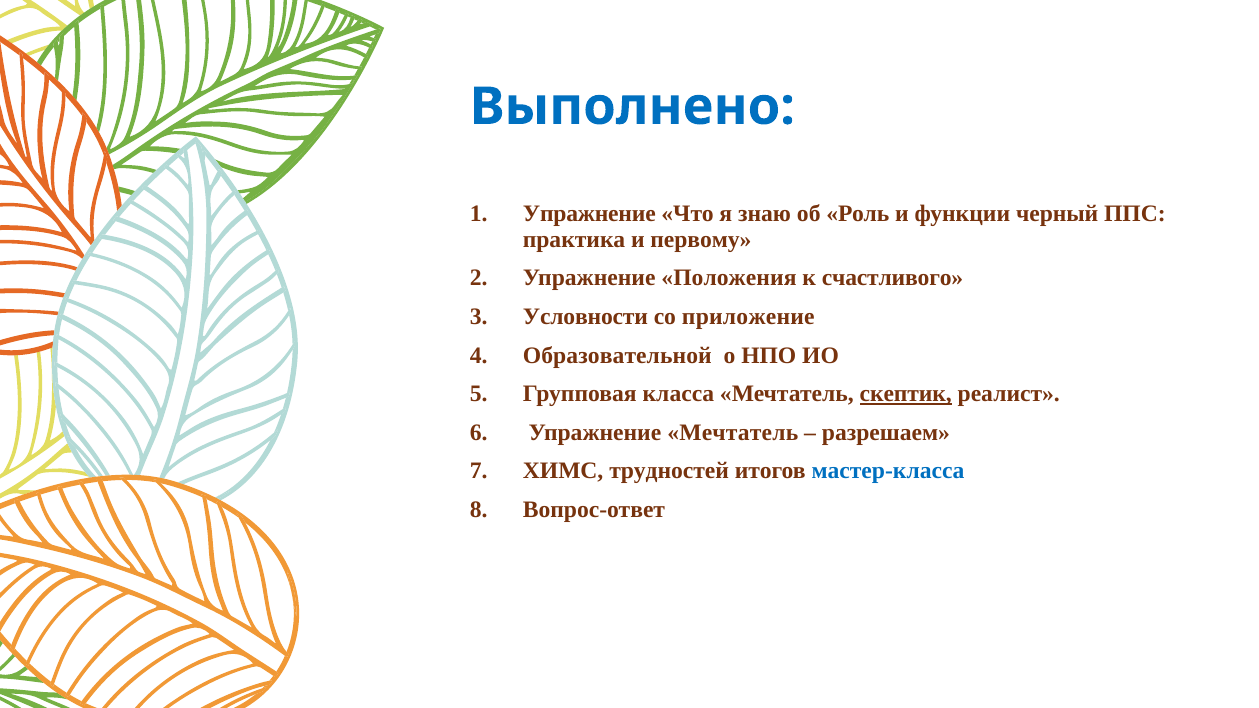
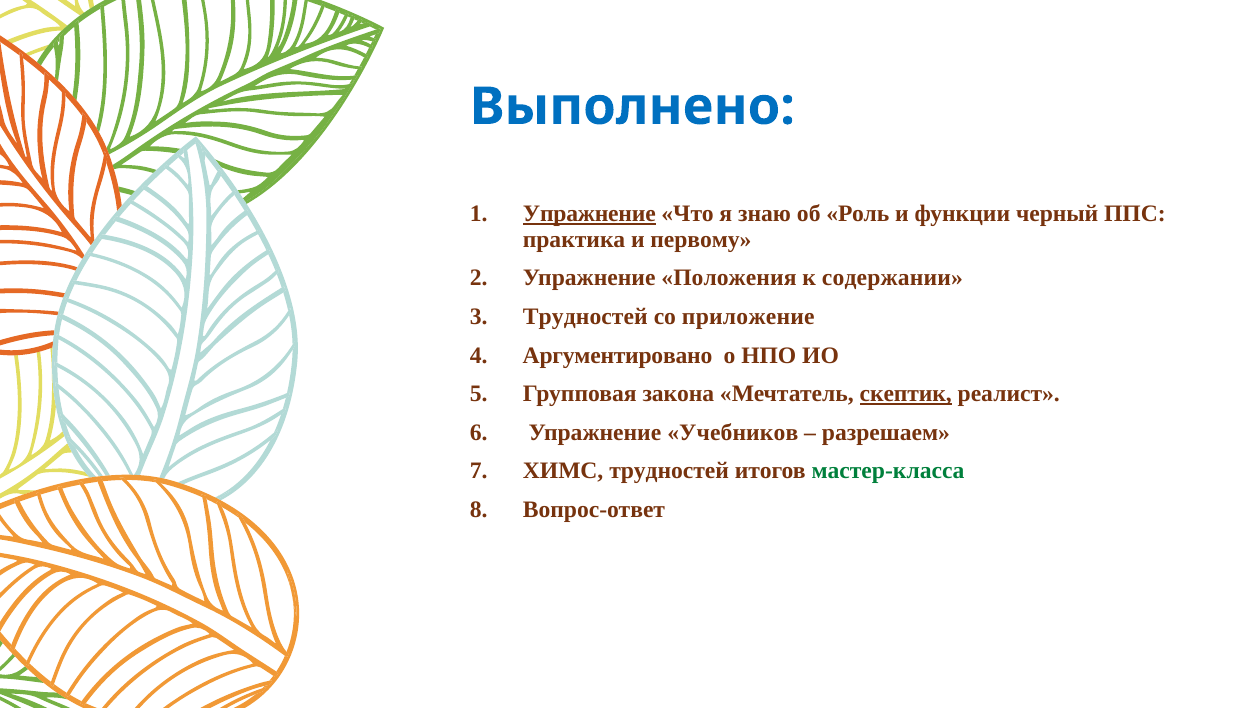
Упражнение underline: none -> present (589, 214)
счастливого: счастливого -> содержании (892, 278)
Условности: Условности -> Трудностей (585, 317)
Образовательной: Образовательной -> Аргументировано (618, 355)
класса: класса -> закона (678, 394)
Упражнение Мечтатель: Мечтатель -> Учебников (733, 433)
мастер-класса colour: blue -> green (888, 471)
